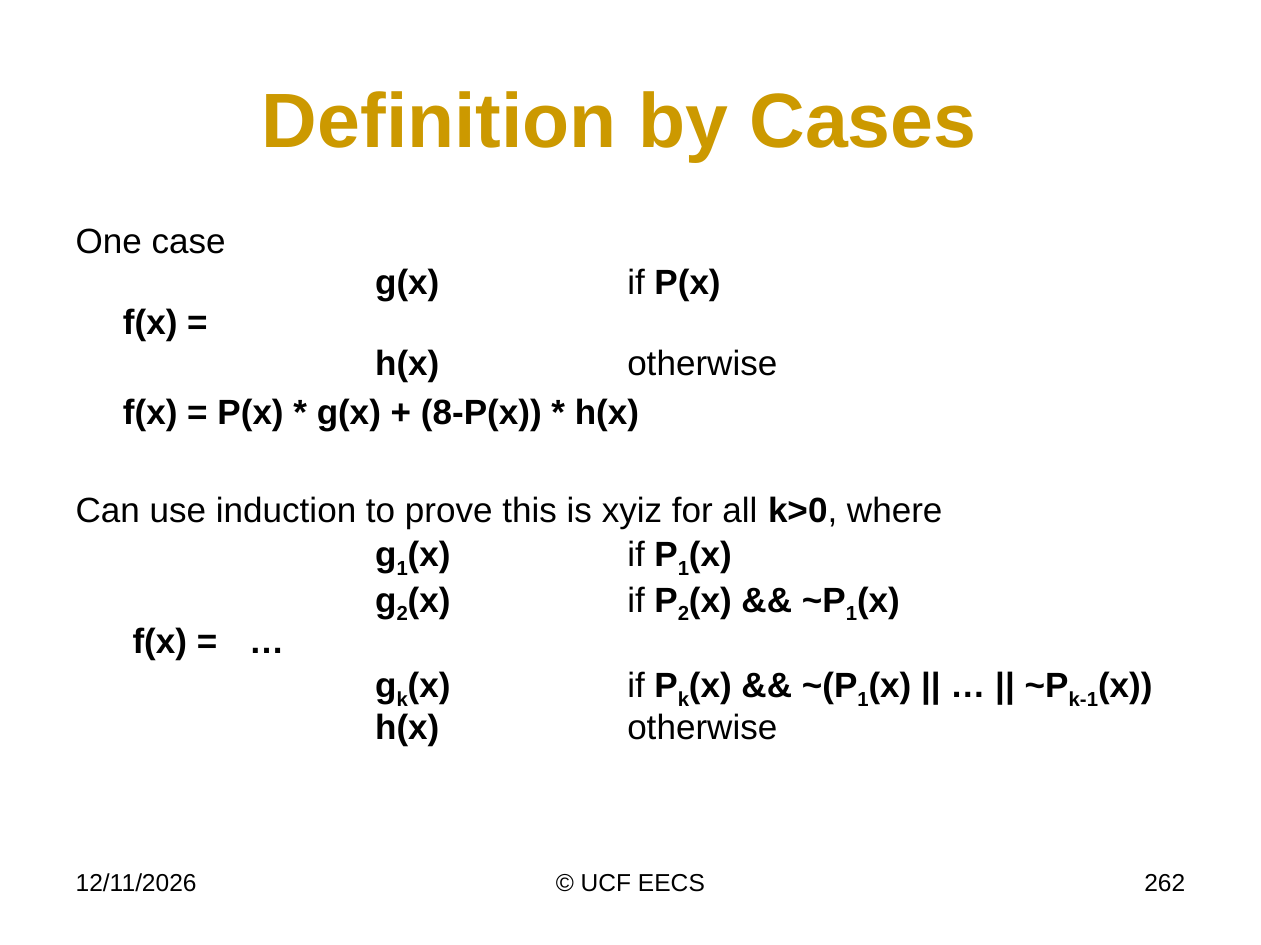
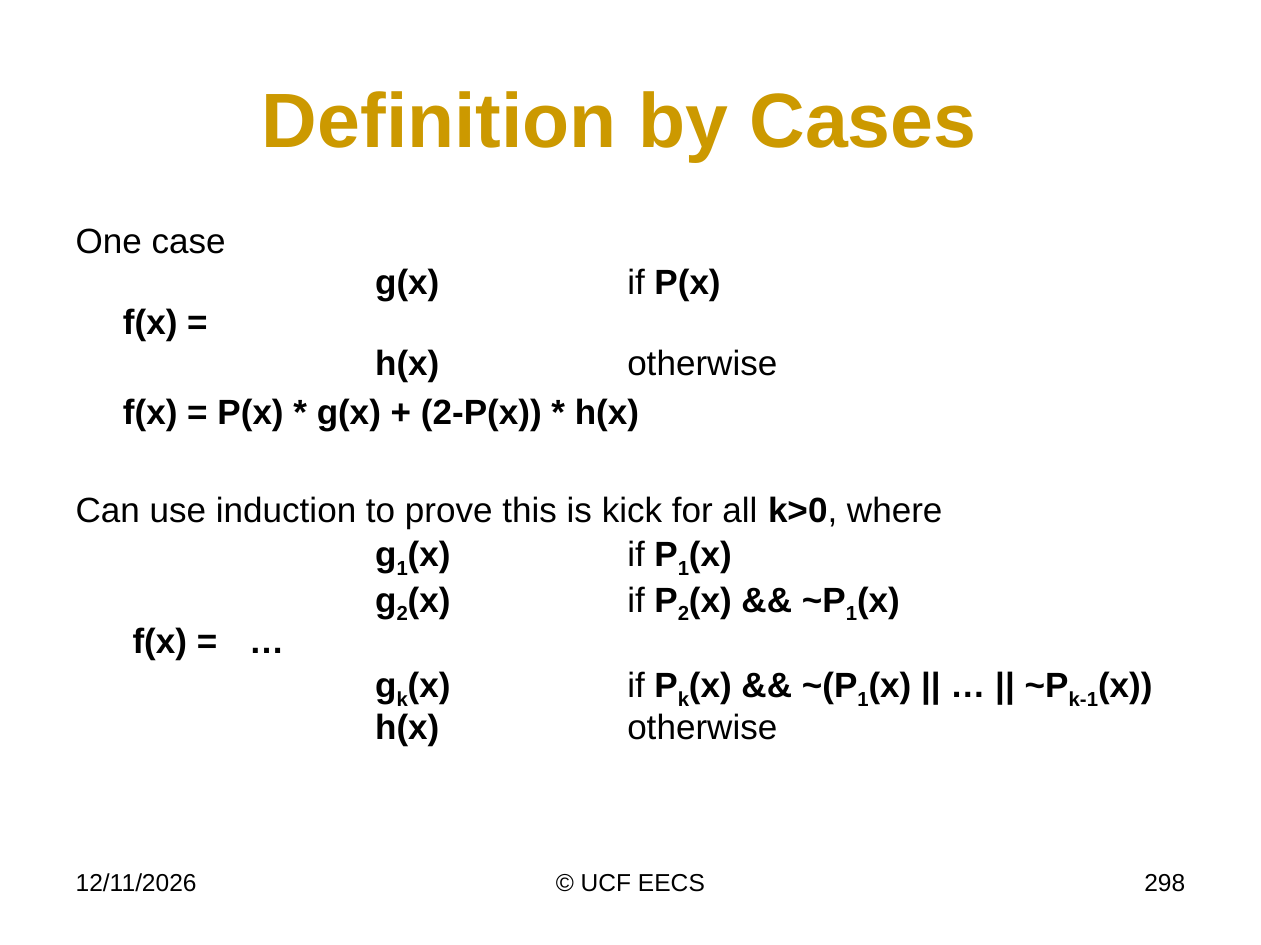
8-P(x: 8-P(x -> 2-P(x (481, 413)
xyiz: xyiz -> kick (632, 511)
262: 262 -> 298 (1165, 884)
